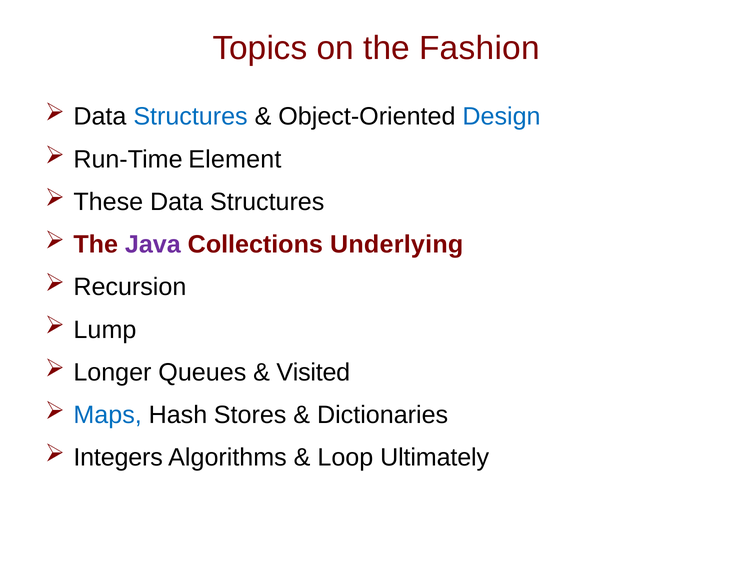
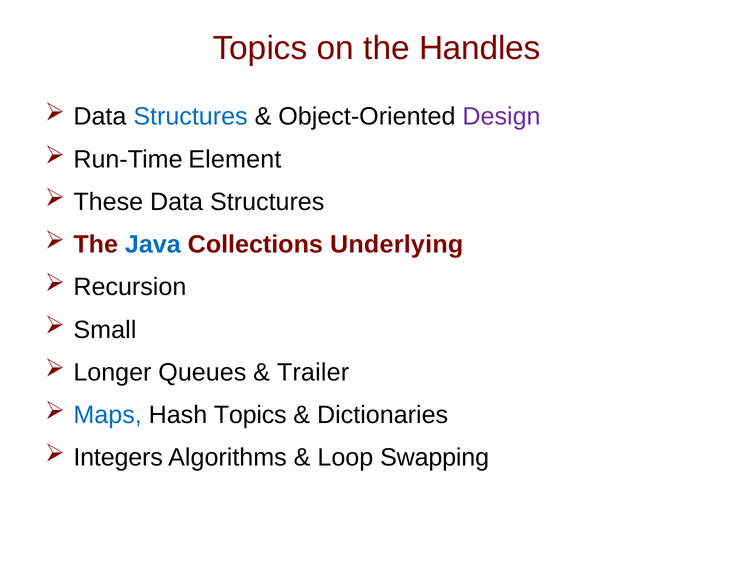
Fashion: Fashion -> Handles (480, 48)
Design colour: blue -> purple (502, 117)
Java colour: purple -> blue (153, 245)
Lump: Lump -> Small (105, 330)
Visited: Visited -> Trailer (313, 373)
Hash Stores: Stores -> Topics (250, 415)
Ultimately: Ultimately -> Swapping (435, 458)
